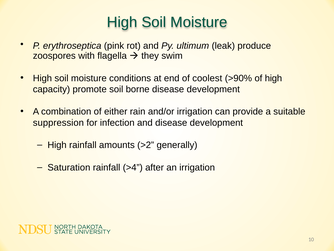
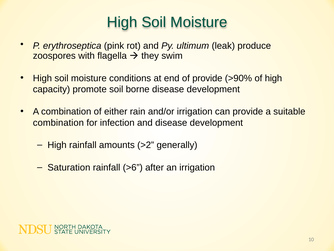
of coolest: coolest -> provide (207, 78)
suppression: suppression -> combination (58, 123)
>4: >4 -> >6 (133, 167)
